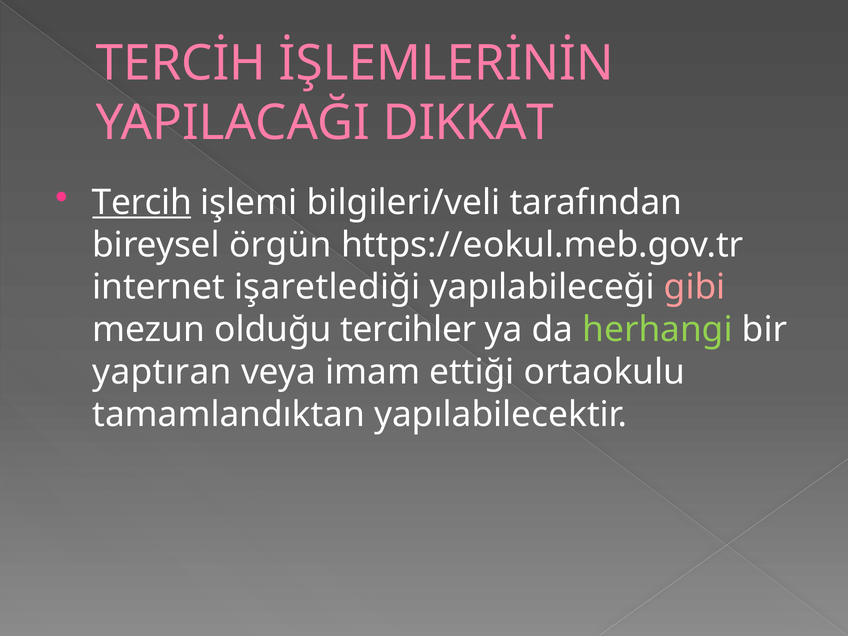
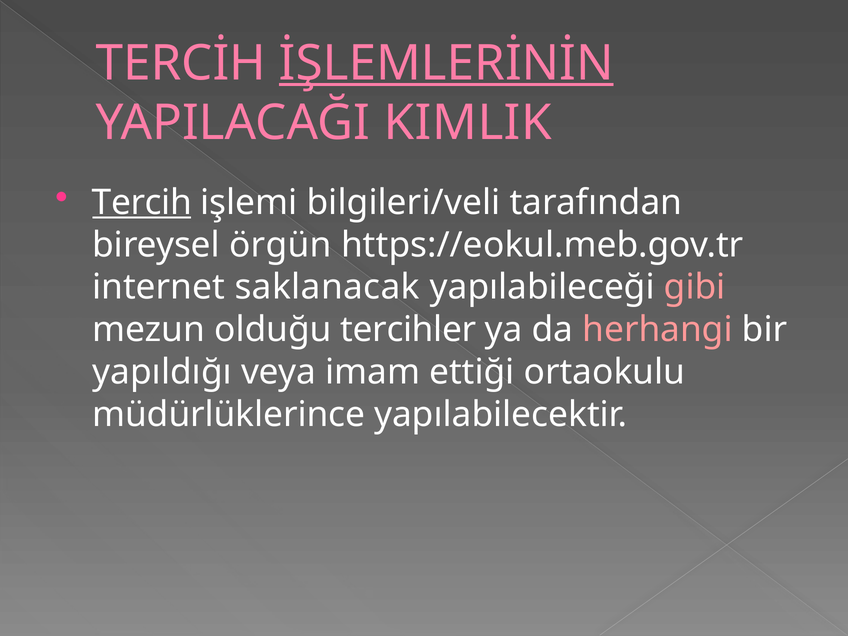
İŞLEMLERİNİN underline: none -> present (446, 63)
DIKKAT: DIKKAT -> KIMLIK (468, 123)
işaretlediği: işaretlediği -> saklanacak (327, 287)
herhangi colour: light green -> pink (658, 330)
yaptıran: yaptıran -> yapıldığı (162, 372)
tamamlandıktan: tamamlandıktan -> müdürlüklerince (229, 414)
